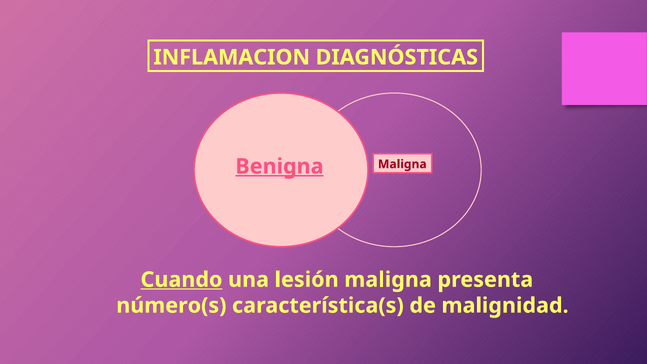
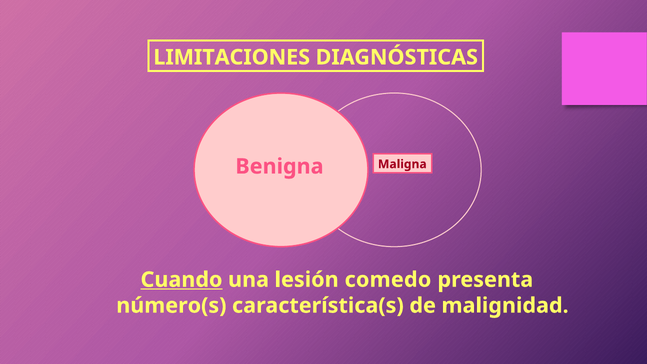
INFLAMACION: INFLAMACION -> LIMITACIONES (232, 57)
Benigna underline: present -> none (279, 166)
lesión maligna: maligna -> comedo (388, 280)
